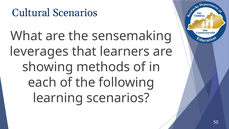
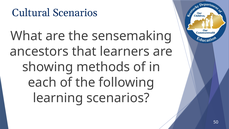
leverages: leverages -> ancestors (39, 51)
